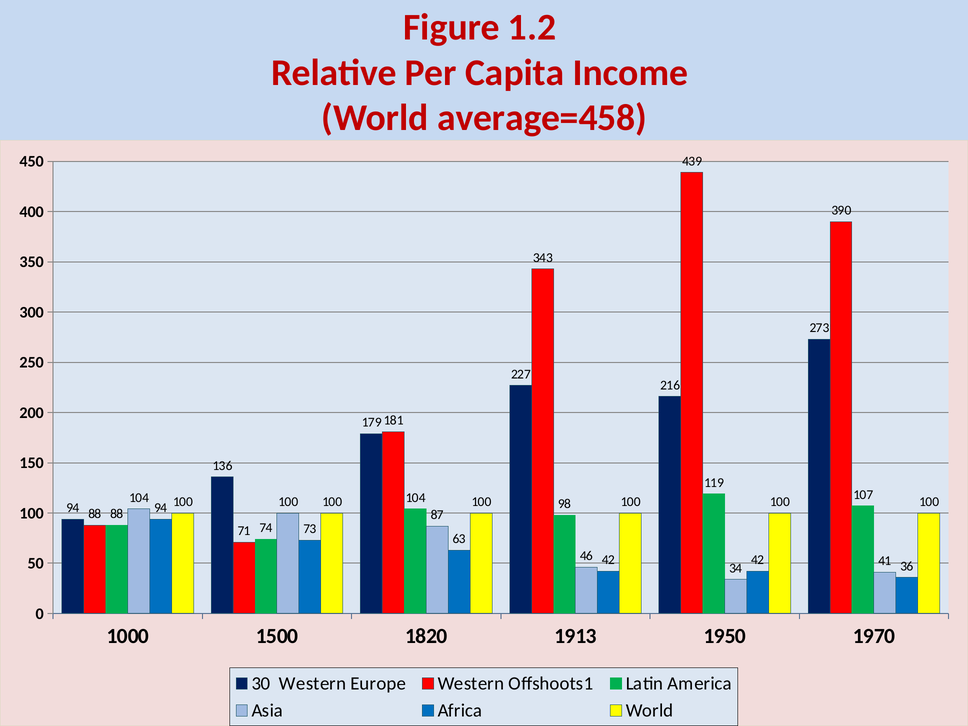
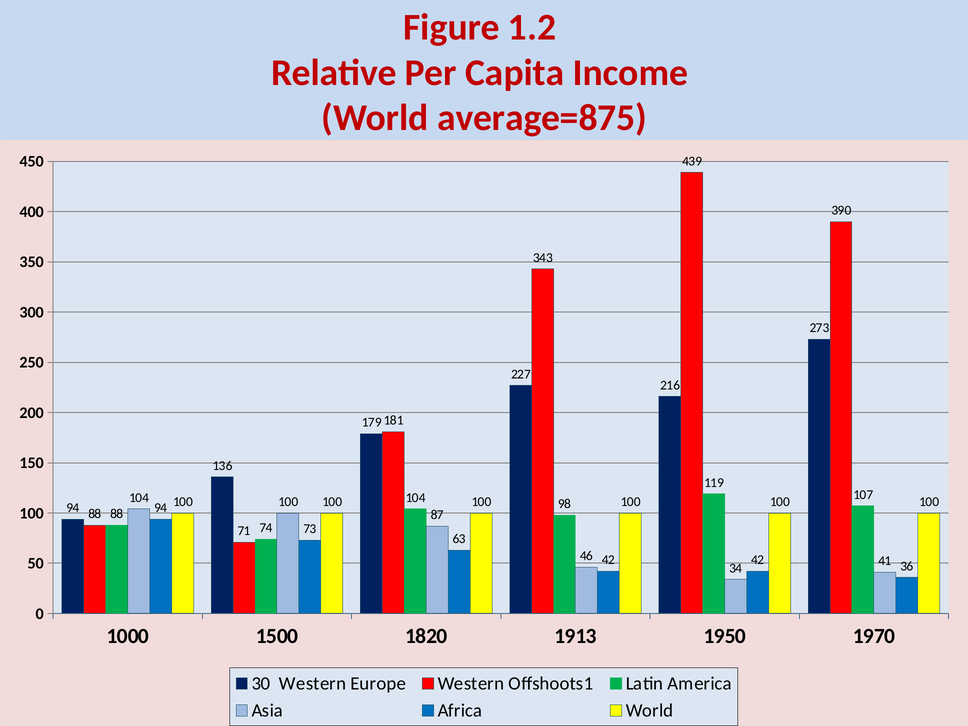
average=458: average=458 -> average=875 (542, 118)
